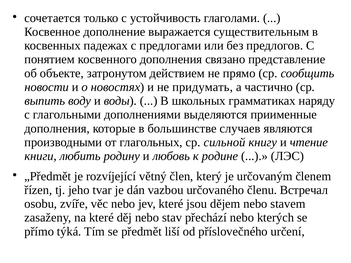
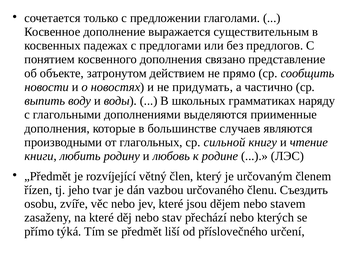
устойчивость: устойчивость -> предложении (165, 18)
Встречал: Встречал -> Съездить (304, 190)
